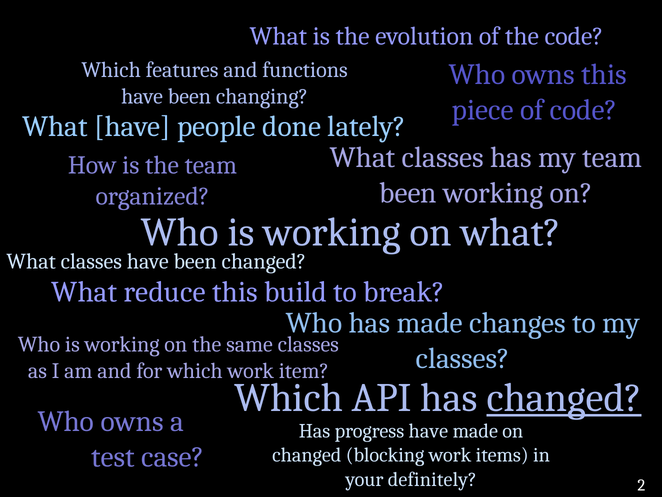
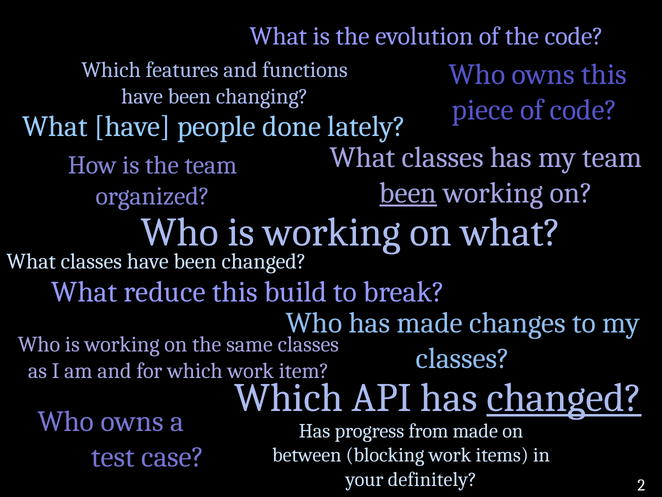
been underline: none -> present (408, 193)
progress have: have -> from (428, 431)
changed: changed -> between (307, 455)
